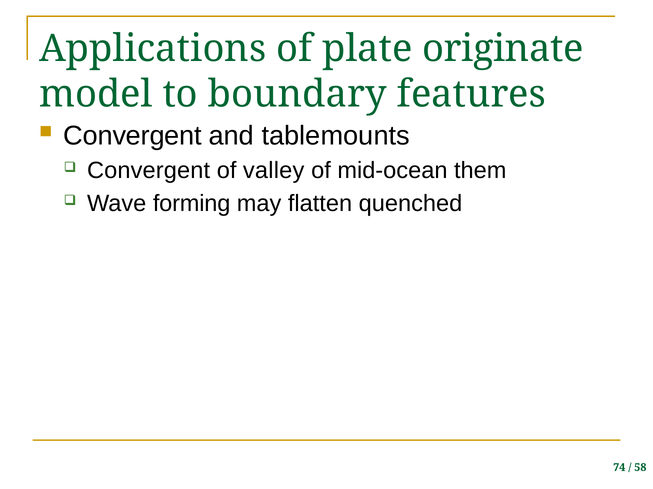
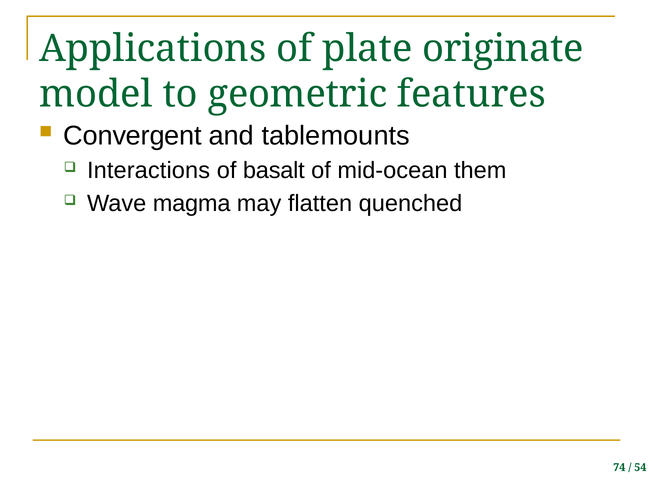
boundary: boundary -> geometric (298, 94)
Convergent: Convergent -> Interactions (149, 171)
valley: valley -> basalt (274, 171)
forming: forming -> magma (192, 204)
58: 58 -> 54 (640, 468)
